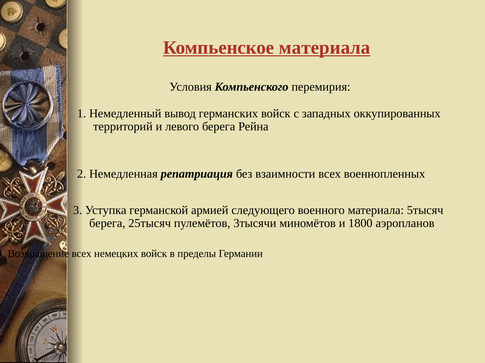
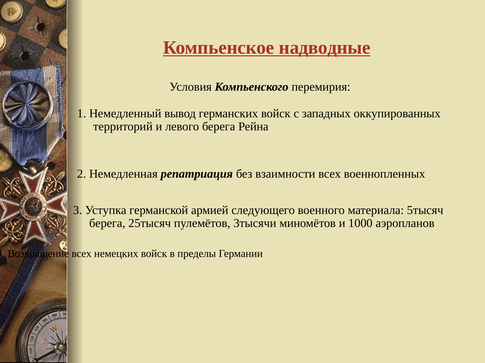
Компьенское материала: материала -> надводные (325, 48)
1800: 1800 -> 1000 (360, 224)
